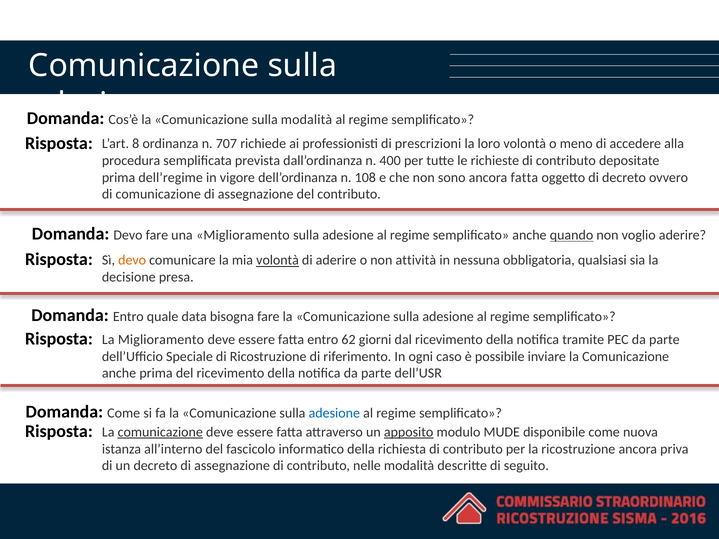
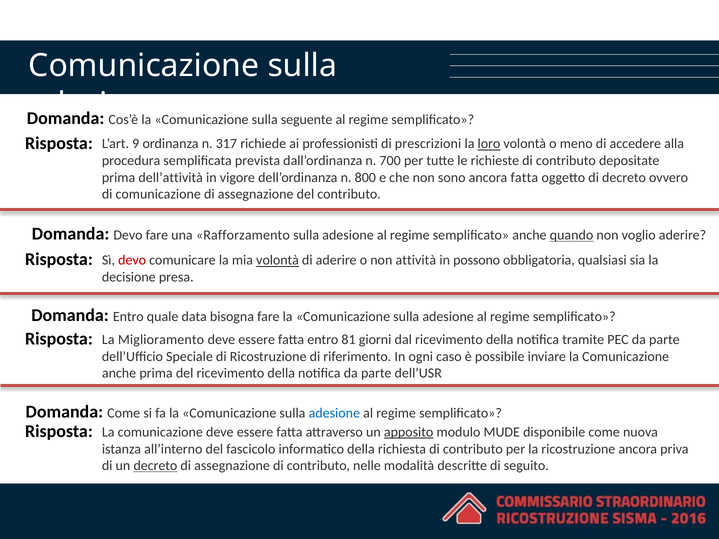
sulla modalità: modalità -> seguente (307, 120)
8: 8 -> 9 (136, 144)
707: 707 -> 317 (226, 144)
loro underline: none -> present (489, 144)
400: 400 -> 700 (390, 161)
dell’regime: dell’regime -> dell’attività (171, 178)
108: 108 -> 800 (365, 178)
una Miglioramento: Miglioramento -> Rafforzamento (243, 235)
devo colour: orange -> red (132, 260)
nessuna: nessuna -> possono (477, 260)
62: 62 -> 81 (349, 340)
comunicazione underline: present -> none (160, 432)
decreto underline: none -> present (155, 466)
